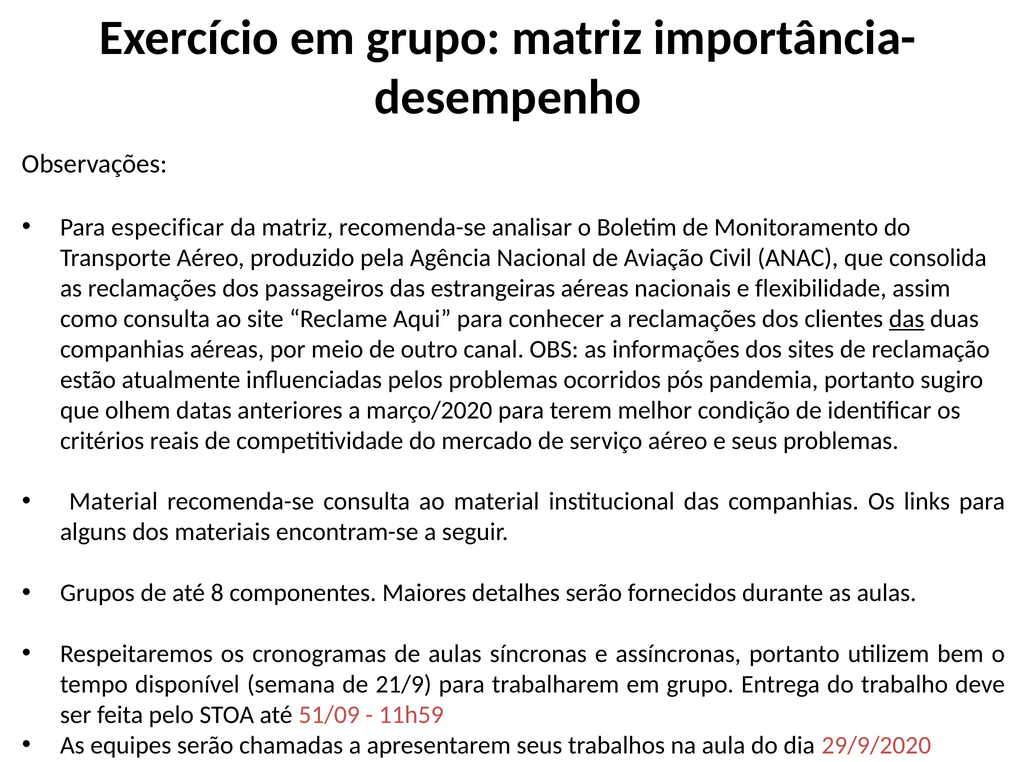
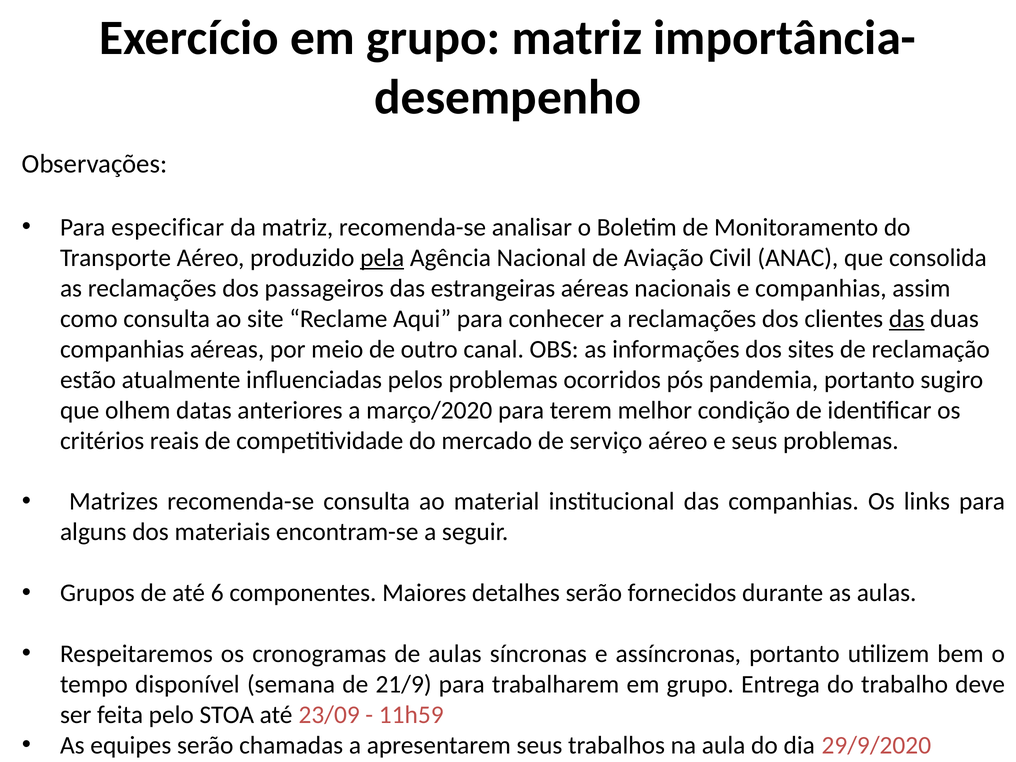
pela underline: none -> present (382, 258)
e flexibilidade: flexibilidade -> companhias (821, 288)
Material: Material -> Matrizes (114, 502)
8: 8 -> 6 (217, 593)
51/09: 51/09 -> 23/09 (329, 715)
